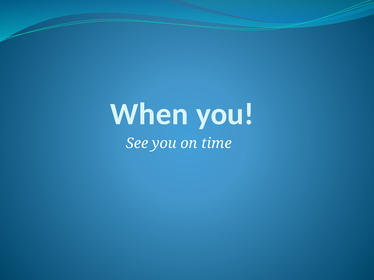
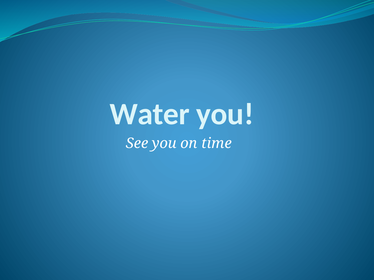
When: When -> Water (150, 114)
